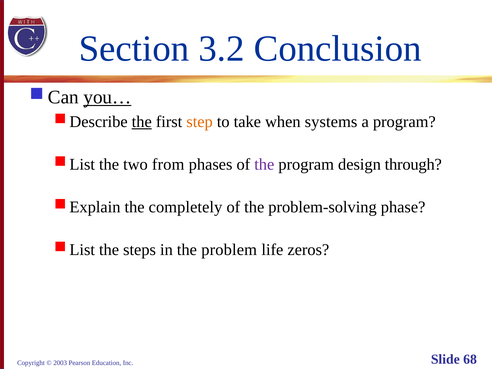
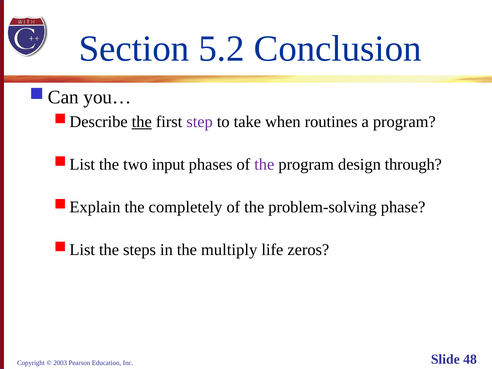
3.2: 3.2 -> 5.2 (222, 49)
you… underline: present -> none (107, 97)
step colour: orange -> purple (200, 122)
systems: systems -> routines (331, 122)
from: from -> input (168, 164)
problem: problem -> multiply (229, 250)
68: 68 -> 48 (470, 359)
